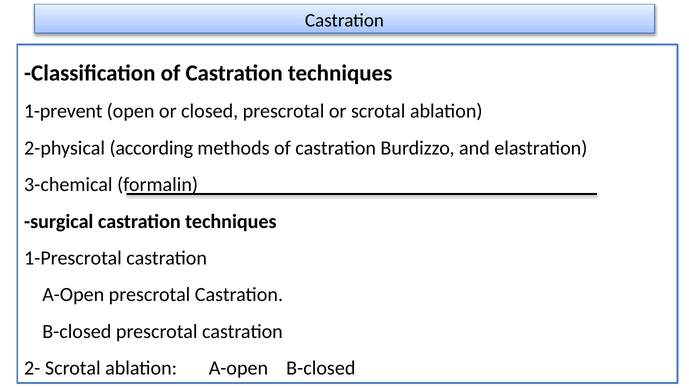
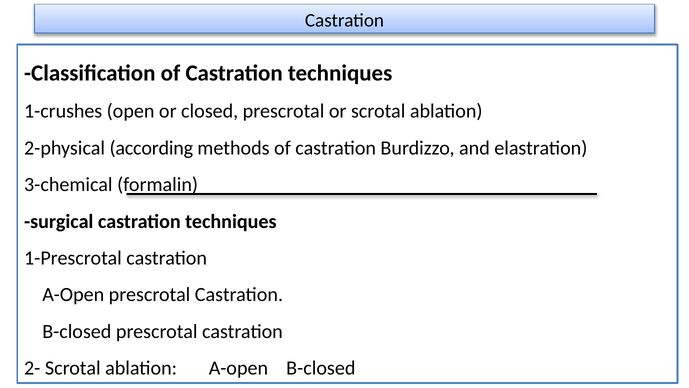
1-prevent: 1-prevent -> 1-crushes (63, 111)
